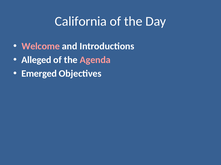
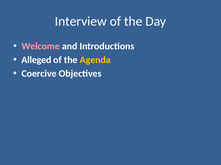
California: California -> Interview (81, 21)
Agenda colour: pink -> yellow (95, 60)
Emerged: Emerged -> Coercive (39, 74)
